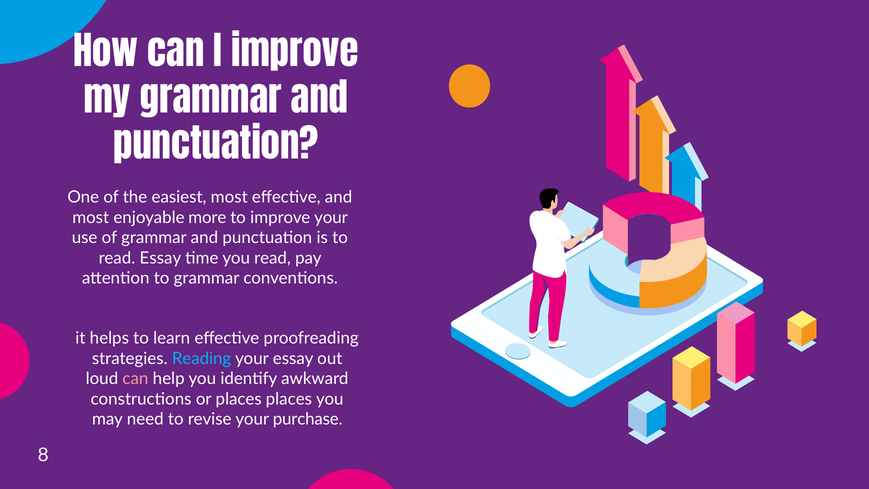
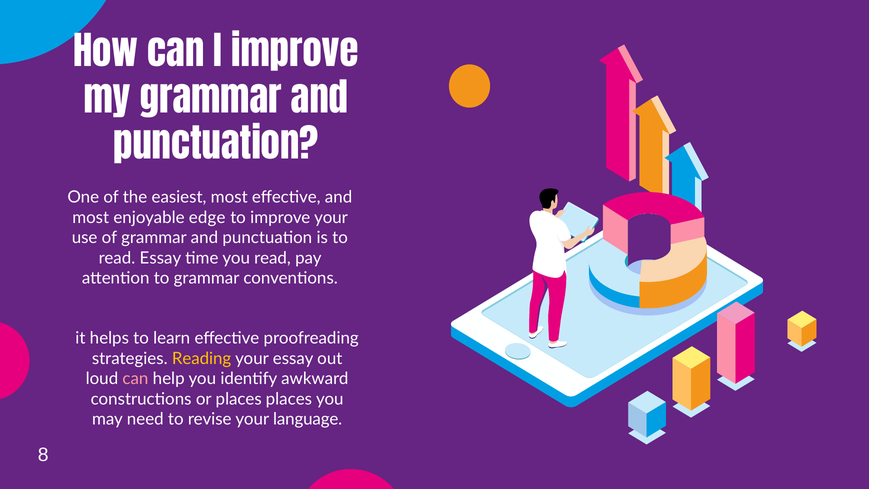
more: more -> edge (207, 217)
Reading colour: light blue -> yellow (202, 358)
purchase: purchase -> language (308, 419)
